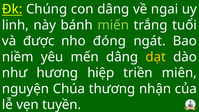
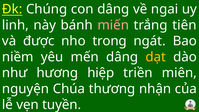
miến colour: light green -> pink (113, 25)
tuổi: tuổi -> tiên (184, 25)
đóng: đóng -> trong (110, 41)
